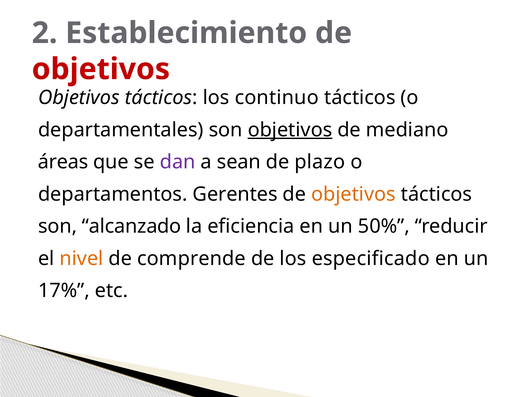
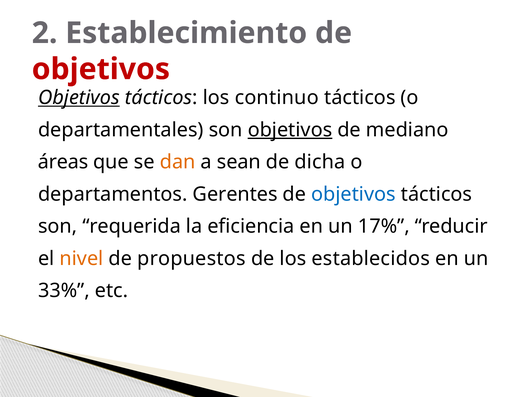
Objetivos underline: none -> present (79, 98)
dan colour: purple -> orange (178, 162)
plazo: plazo -> dicha (320, 162)
objetivos colour: orange -> blue (354, 194)
alcanzado: alcanzado -> requerida (132, 227)
50%: 50% -> 17% (384, 227)
comprende: comprende -> propuestos (191, 259)
especificado: especificado -> establecidos (371, 259)
17%: 17% -> 33% (64, 291)
